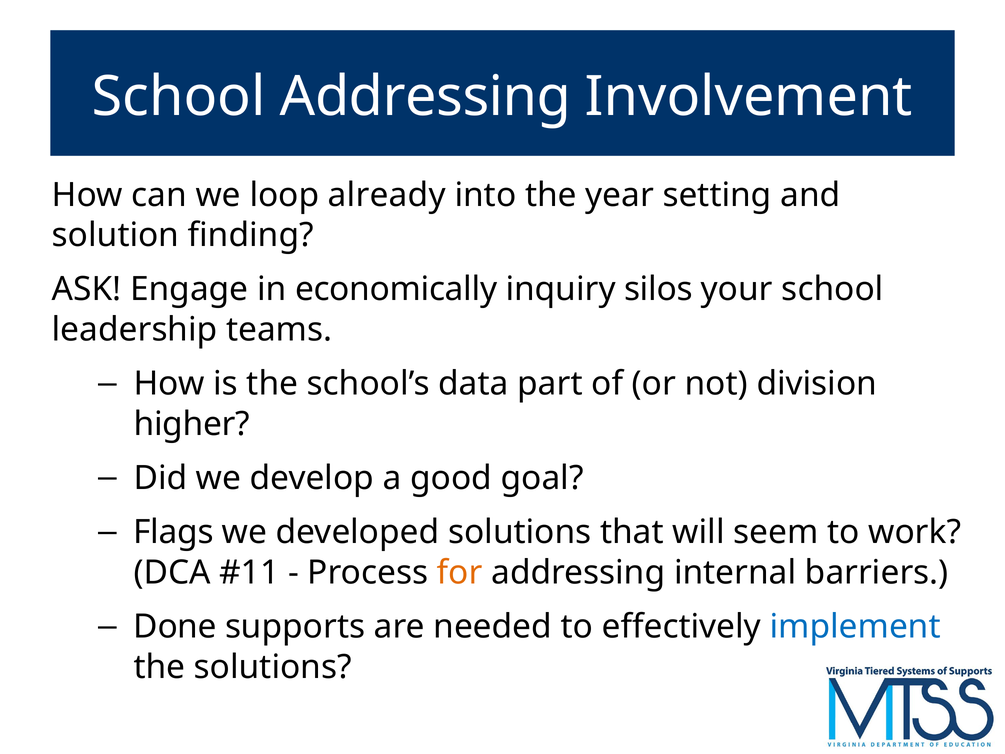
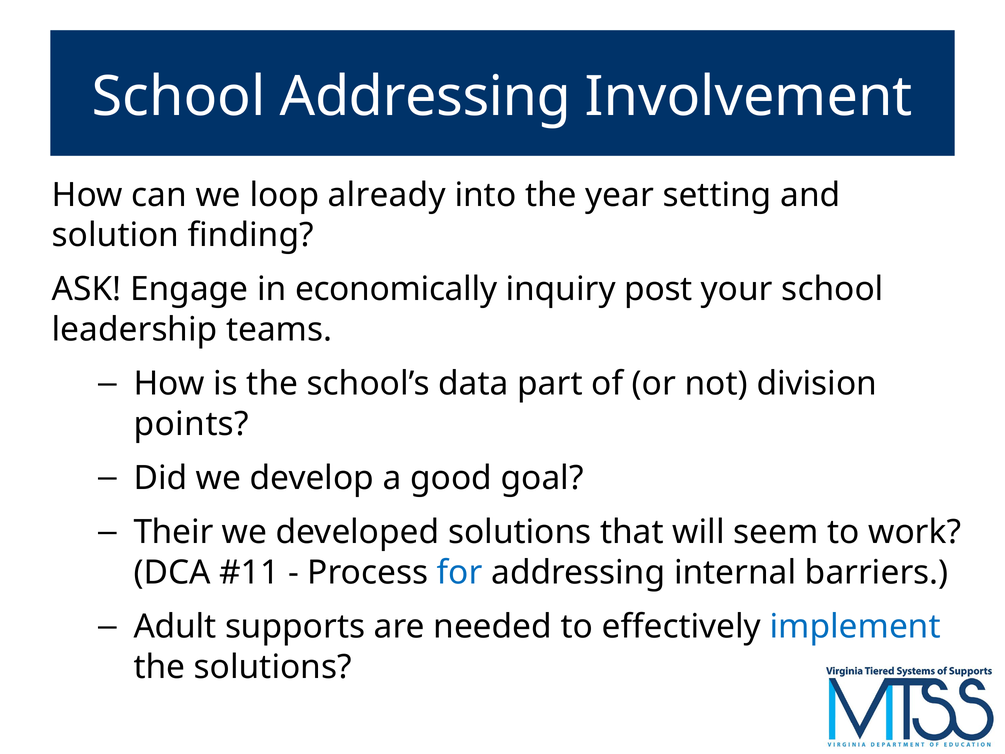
silos: silos -> post (658, 289)
higher: higher -> points (191, 424)
Flags: Flags -> Their (173, 532)
for colour: orange -> blue (460, 572)
Done: Done -> Adult (175, 627)
